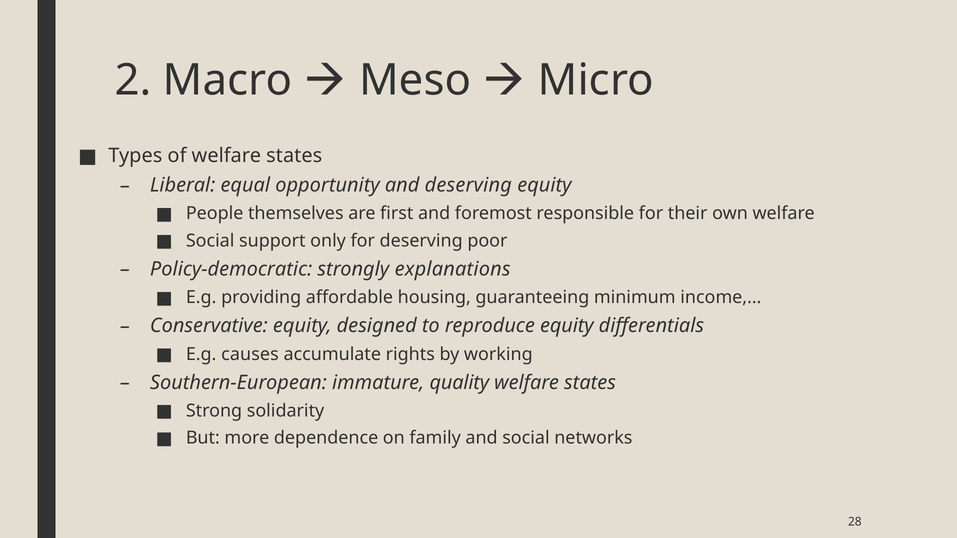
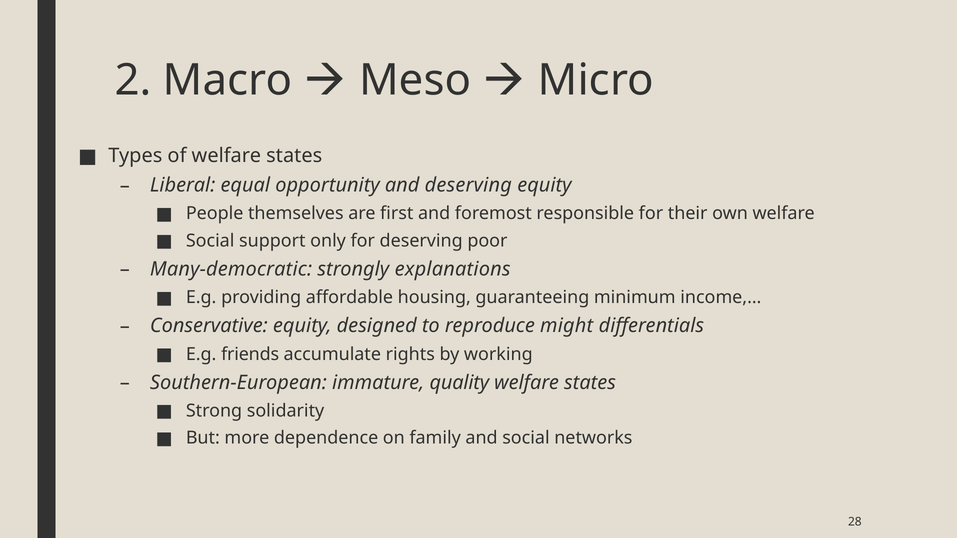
Policy-democratic: Policy-democratic -> Many-democratic (231, 269)
reproduce equity: equity -> might (567, 326)
causes: causes -> friends (250, 354)
